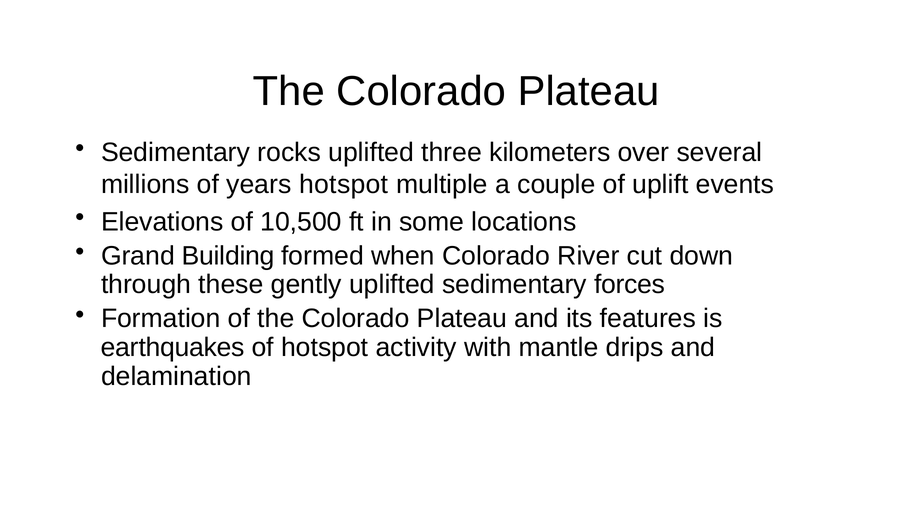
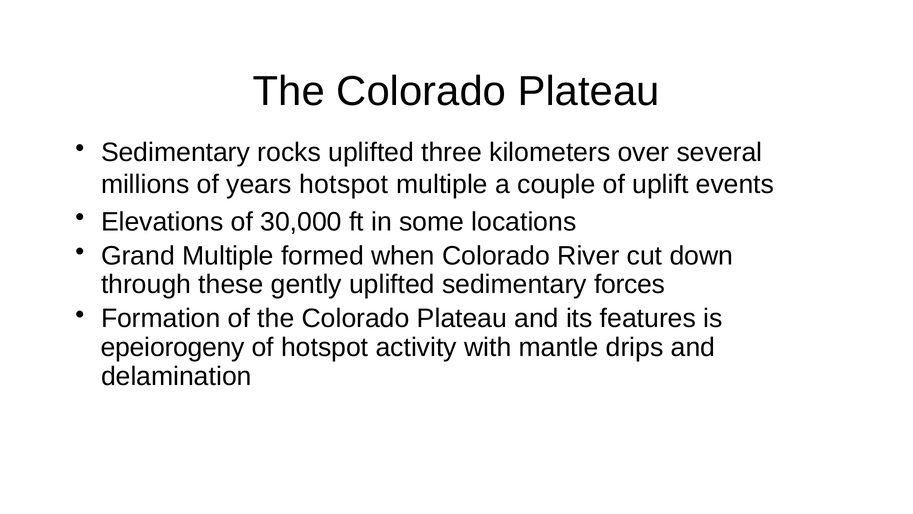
10,500: 10,500 -> 30,000 (301, 222)
Grand Building: Building -> Multiple (228, 255)
earthquakes: earthquakes -> epeiorogeny (173, 347)
